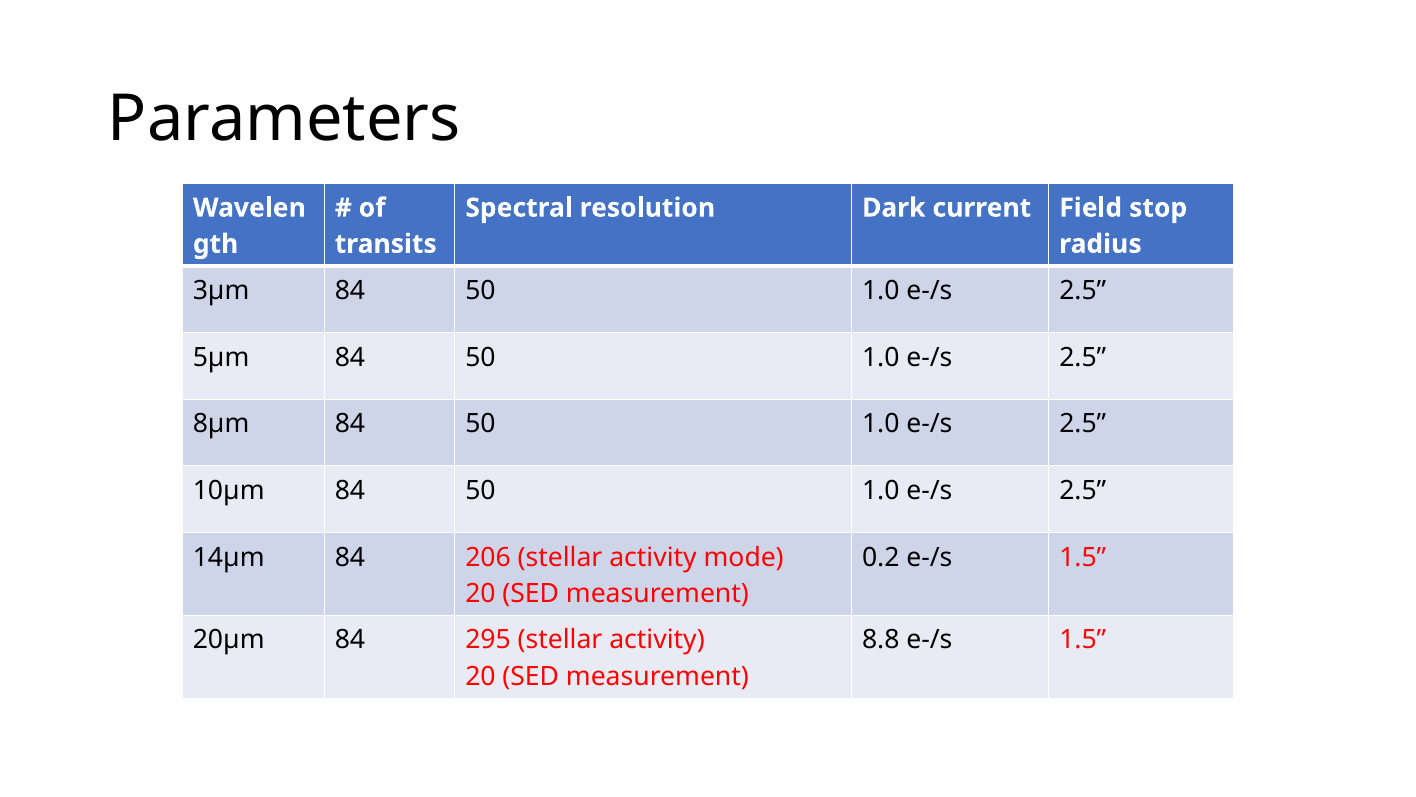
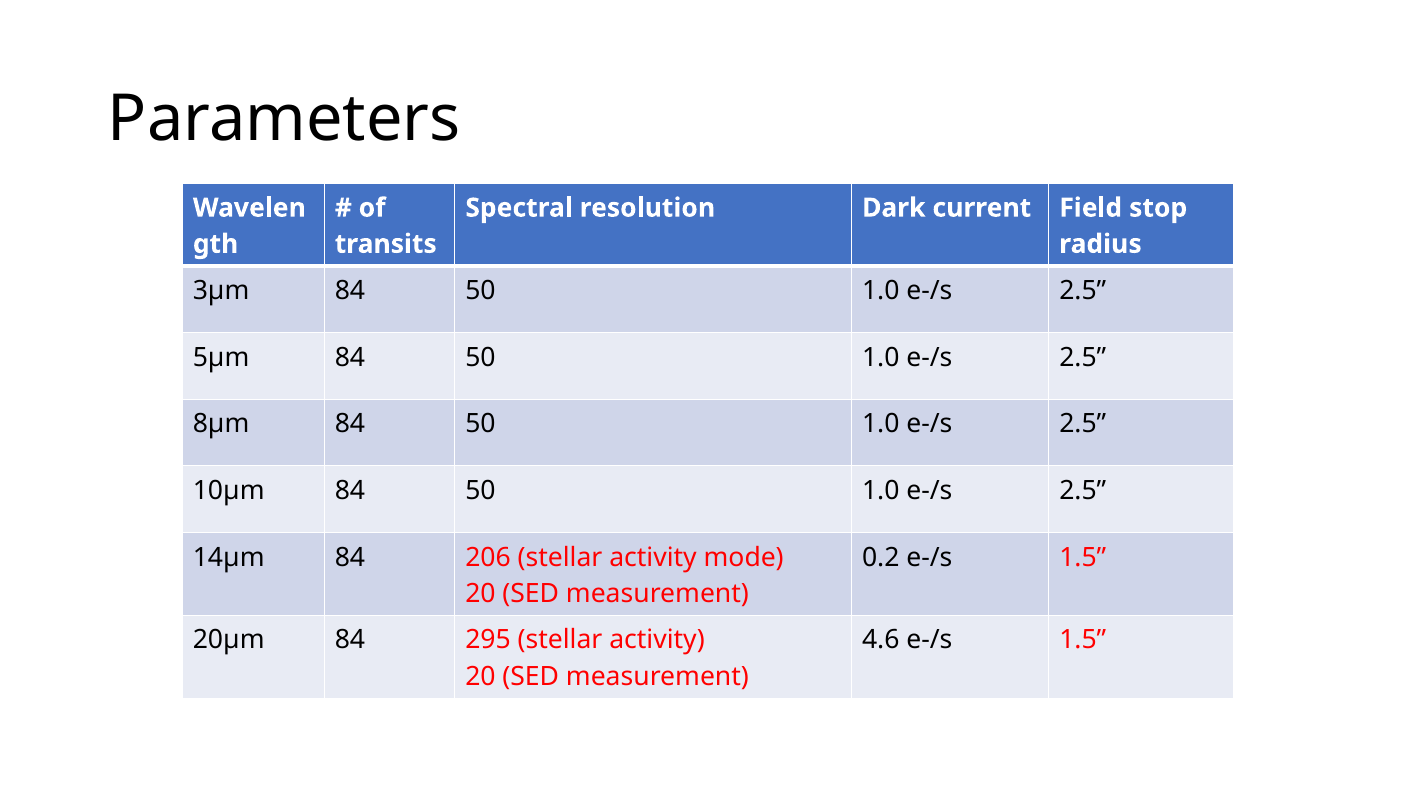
8.8: 8.8 -> 4.6 (881, 640)
